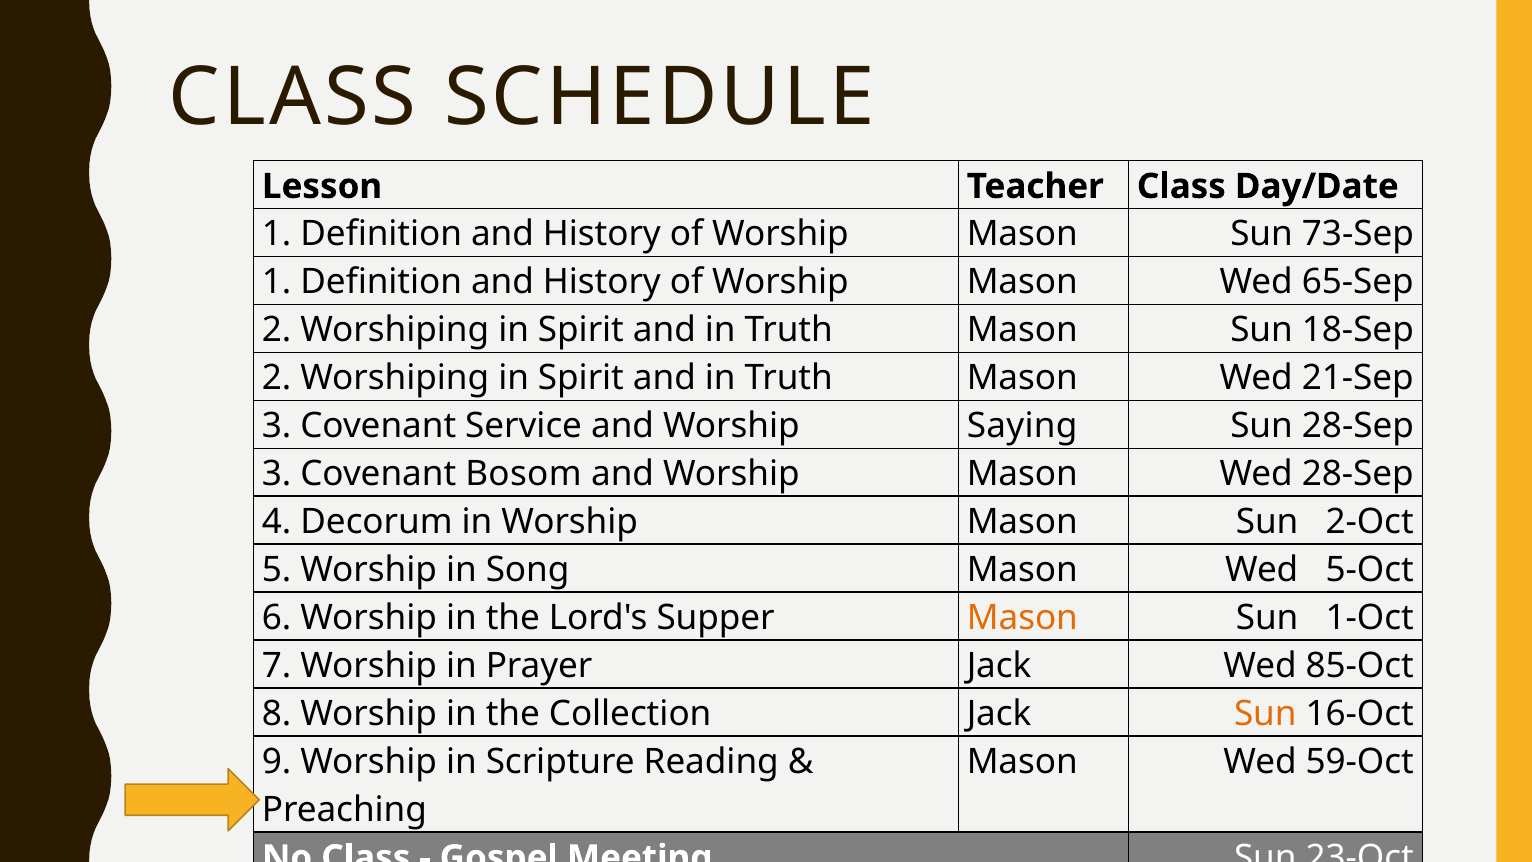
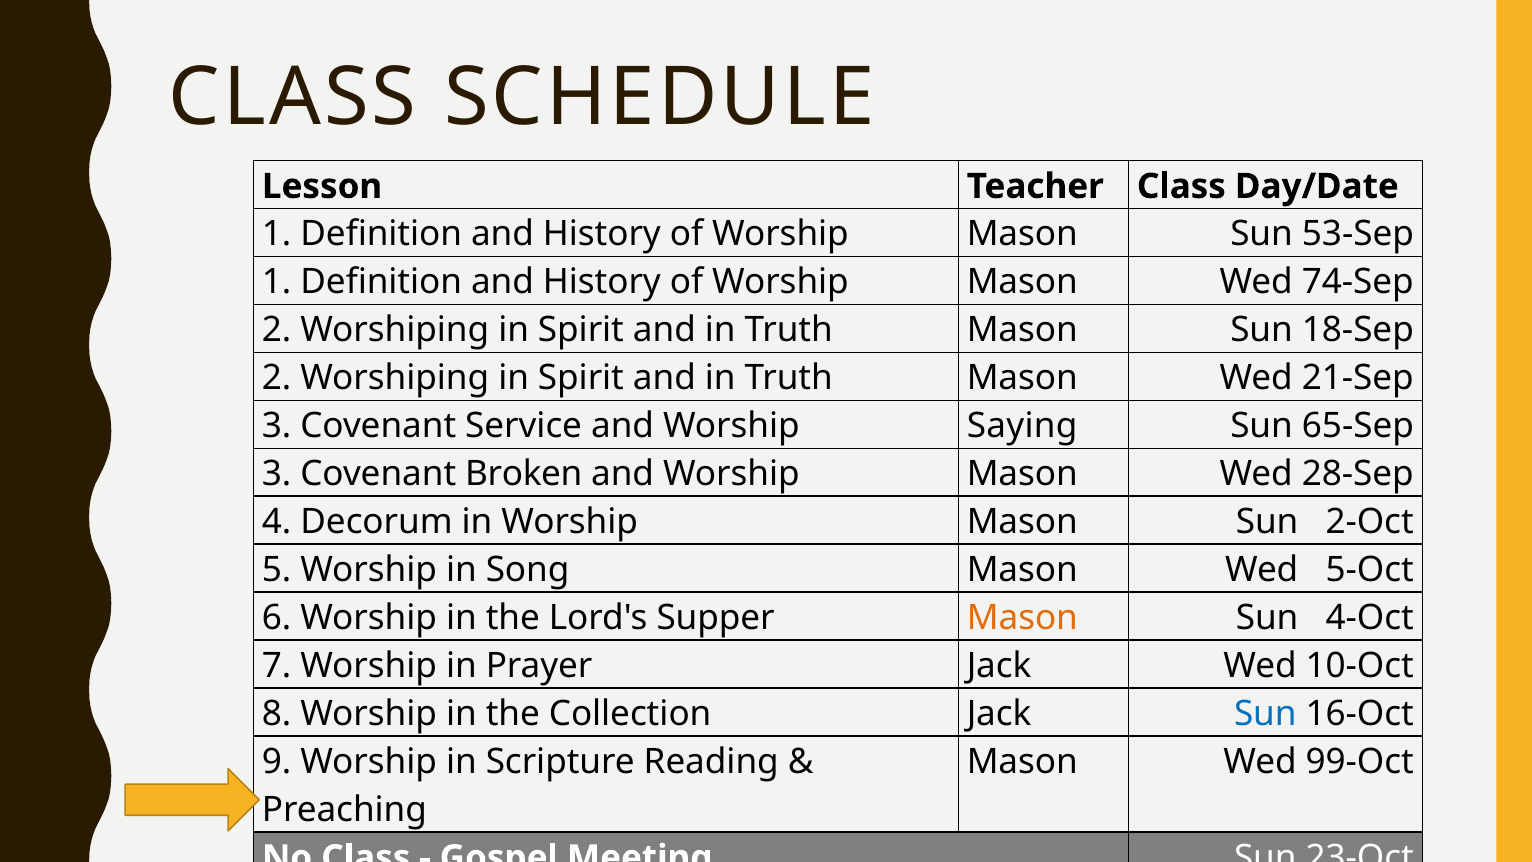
73-Sep: 73-Sep -> 53-Sep (1358, 234)
65-Sep: 65-Sep -> 74-Sep (1358, 282)
Sun 28-Sep: 28-Sep -> 65-Sep (1358, 426)
Bosom: Bosom -> Broken (524, 474)
1-Oct: 1-Oct -> 4-Oct (1370, 618)
85-Oct: 85-Oct -> 10-Oct (1360, 666)
Sun colour: orange -> blue (1265, 714)
59-Oct: 59-Oct -> 99-Oct (1360, 762)
